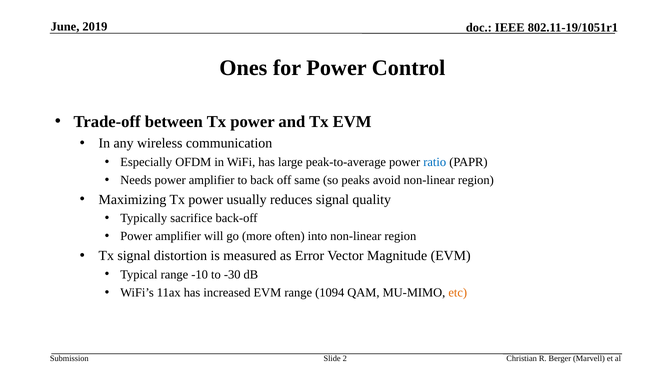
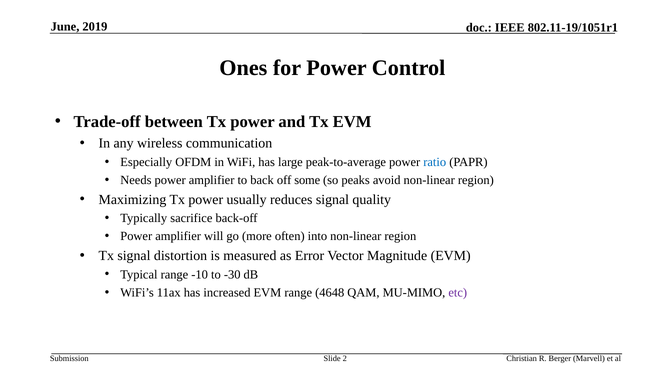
same: same -> some (307, 180)
1094: 1094 -> 4648 (330, 293)
etc colour: orange -> purple (458, 293)
